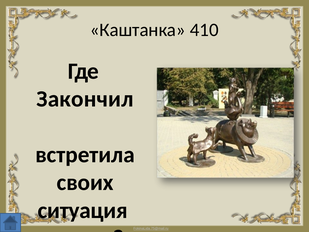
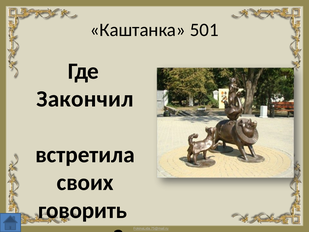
410: 410 -> 501 (204, 30)
ситуация: ситуация -> говорить (83, 210)
